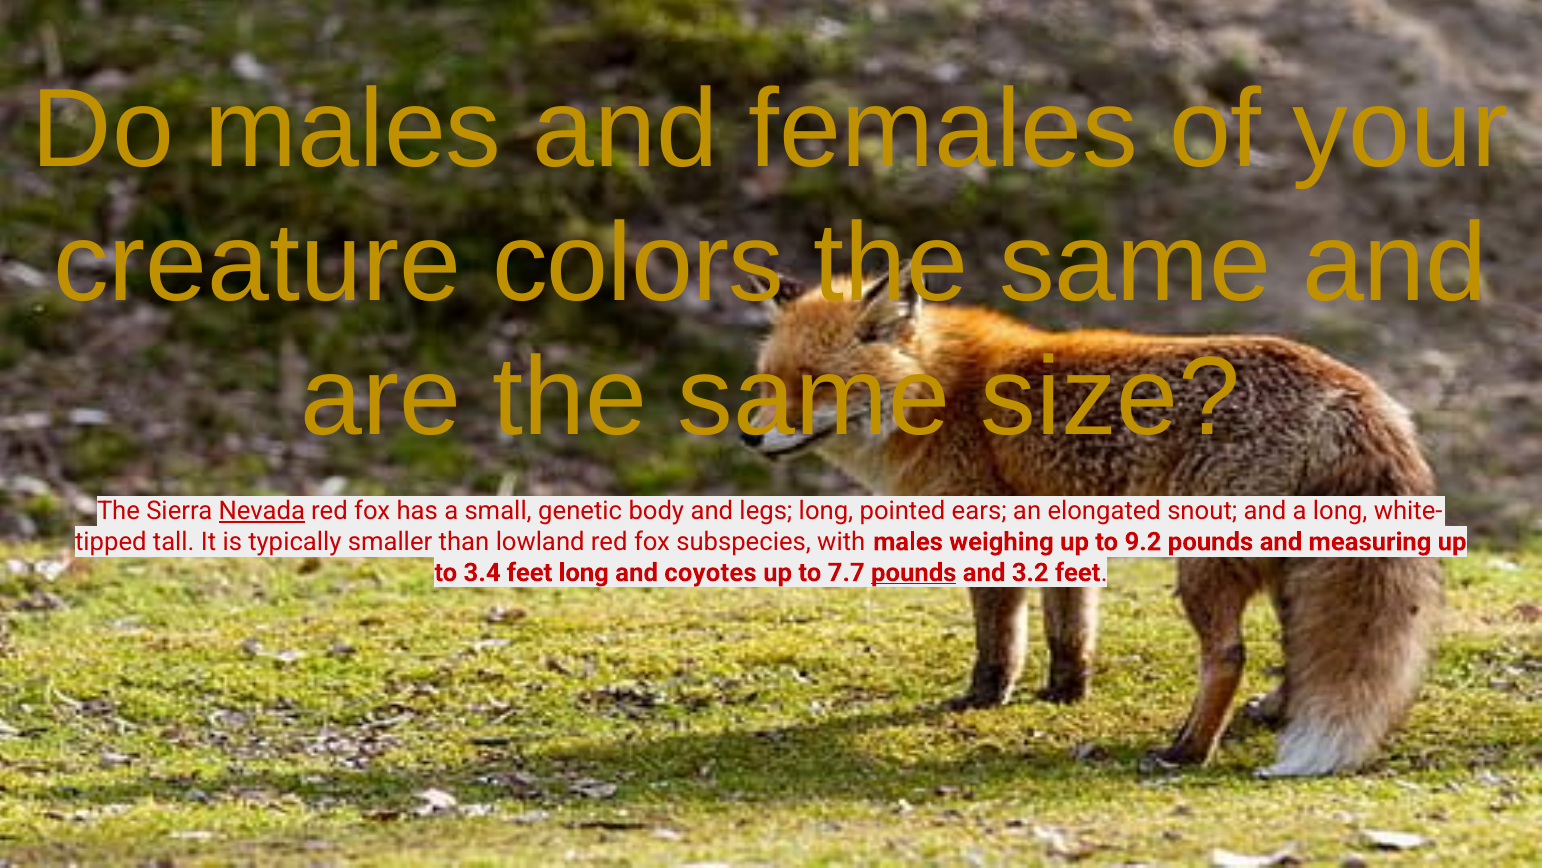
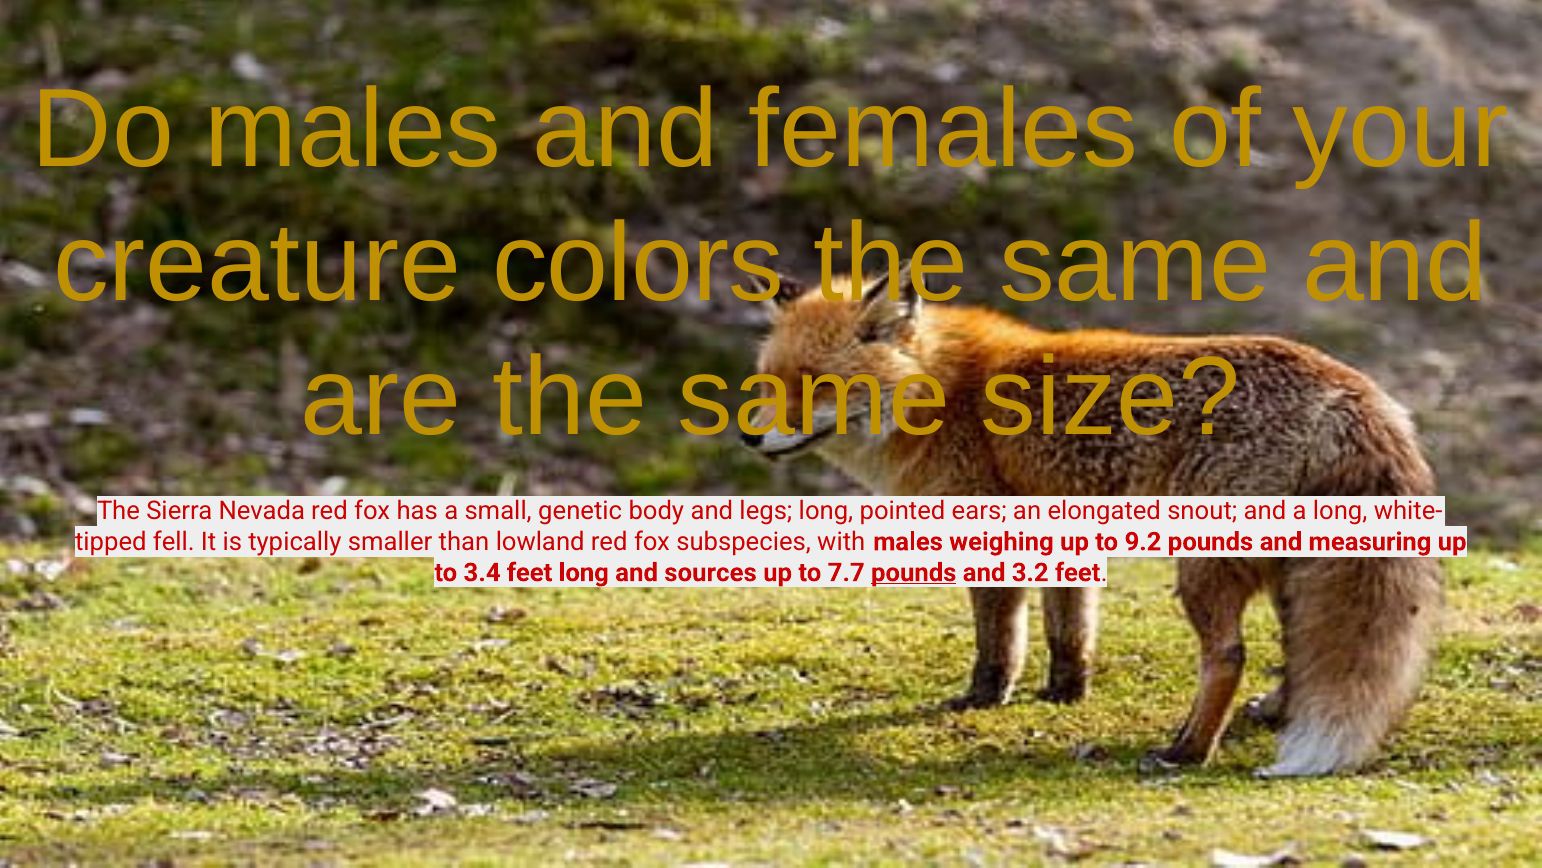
Nevada underline: present -> none (262, 511)
tall: tall -> fell (174, 541)
coyotes: coyotes -> sources (711, 572)
